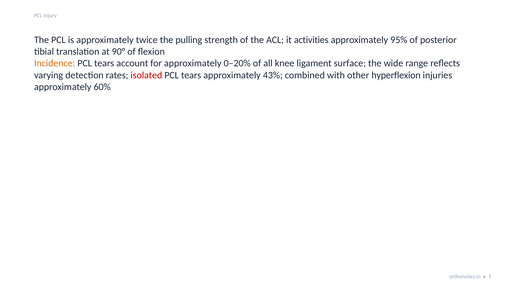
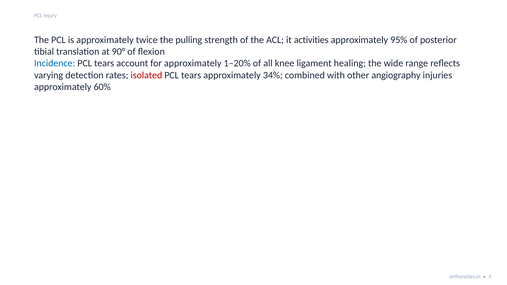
Incidence colour: orange -> blue (55, 63)
0–20%: 0–20% -> 1–20% (237, 63)
surface: surface -> healing (350, 63)
43%: 43% -> 34% (273, 75)
hyperflexion: hyperflexion -> angiography (396, 75)
